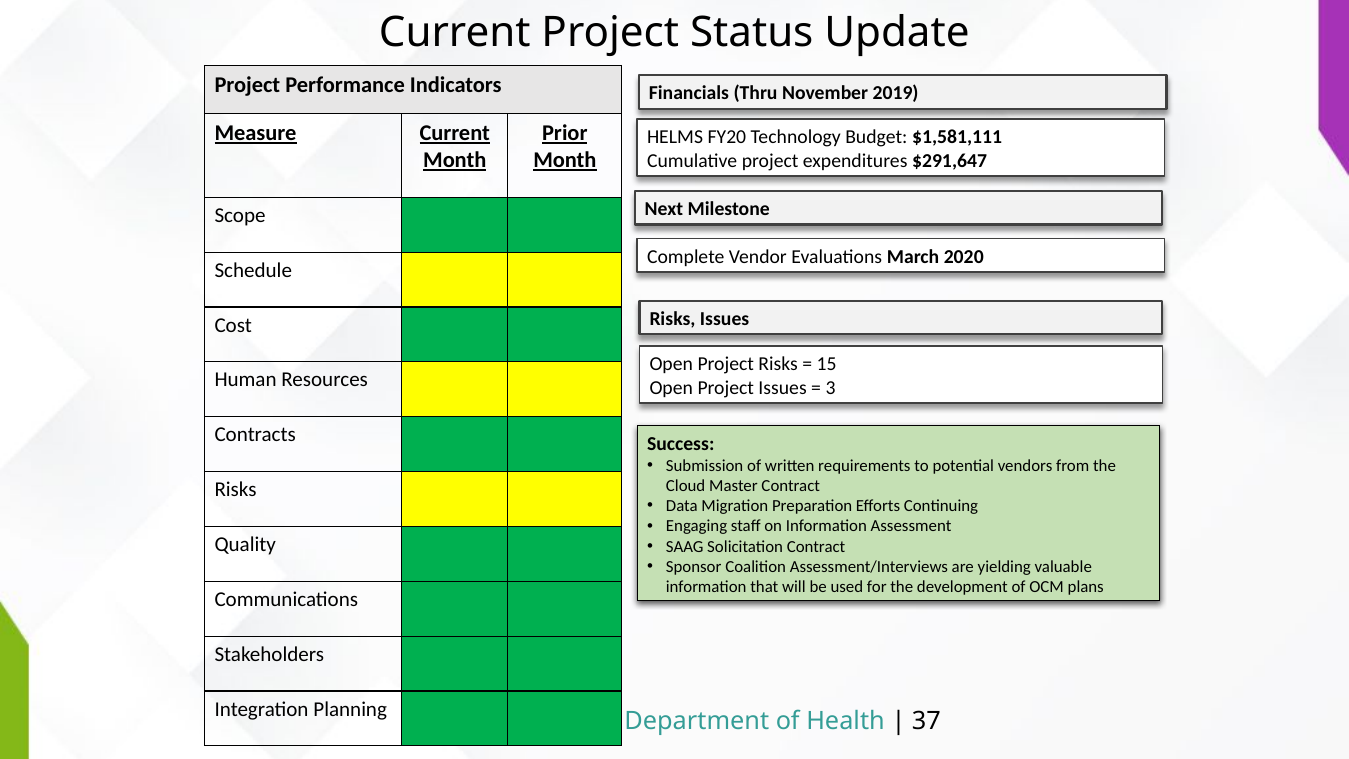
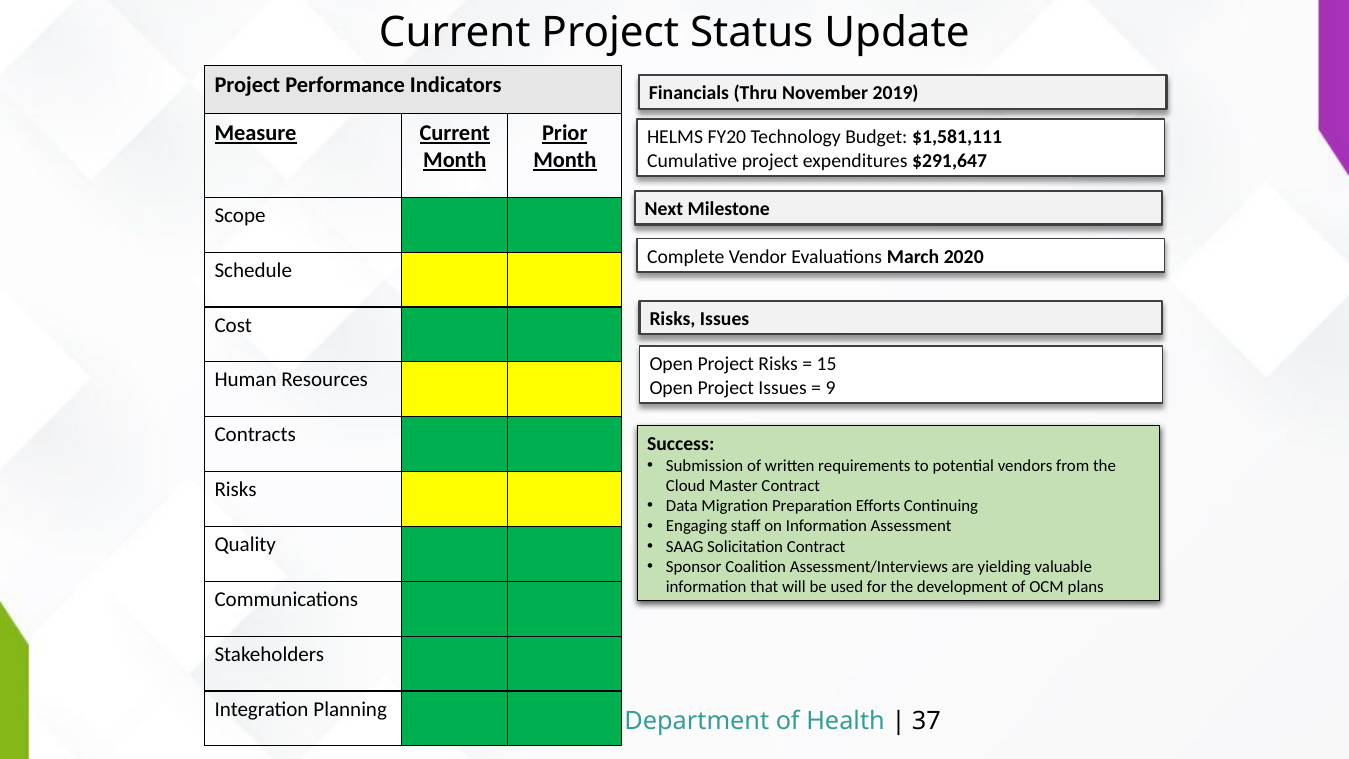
3: 3 -> 9 (831, 388)
